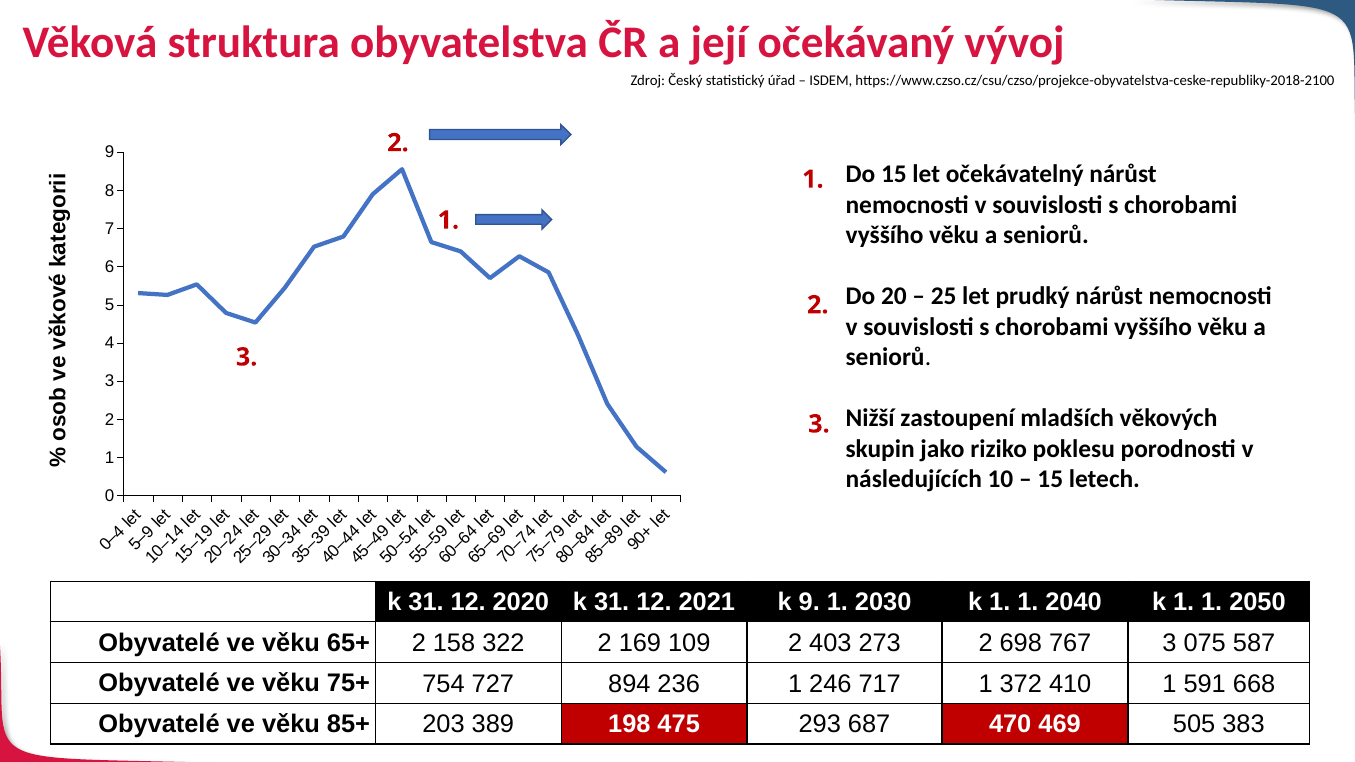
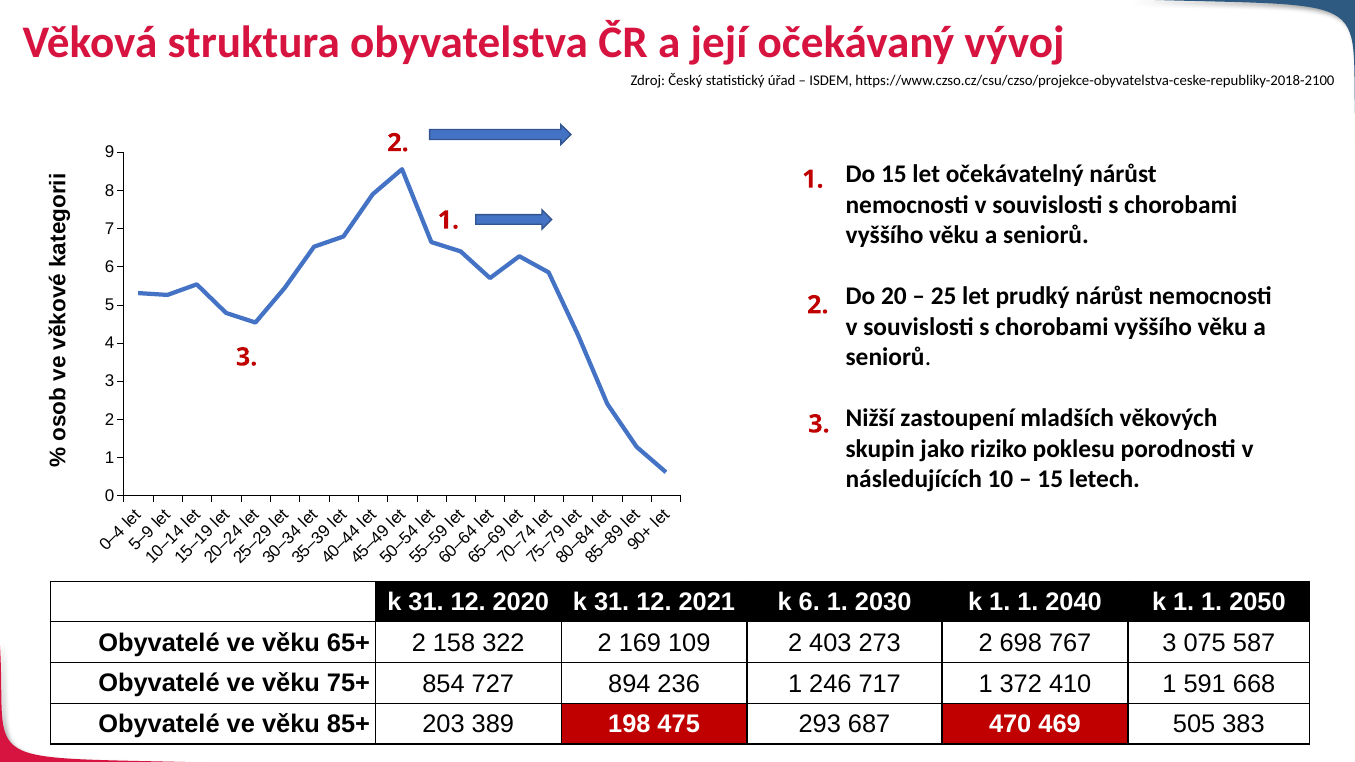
k 9: 9 -> 6 (809, 603)
754: 754 -> 854 (444, 684)
